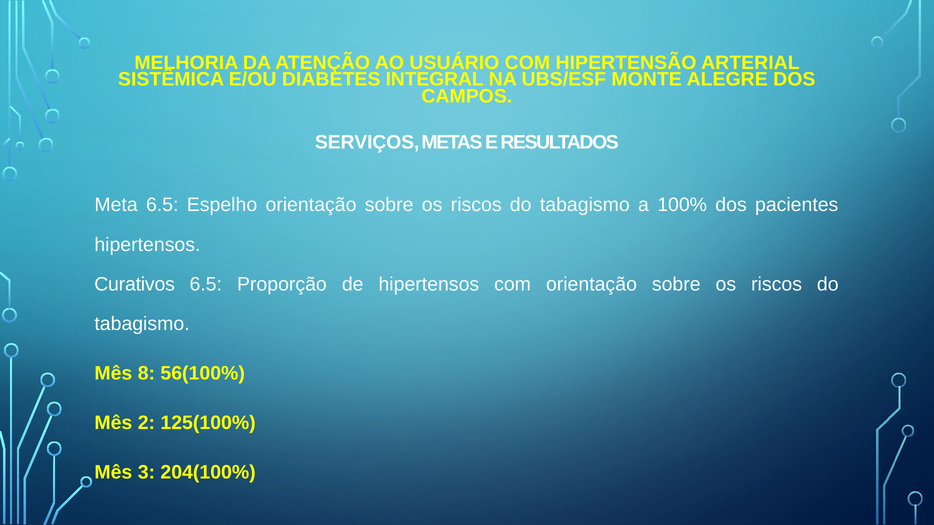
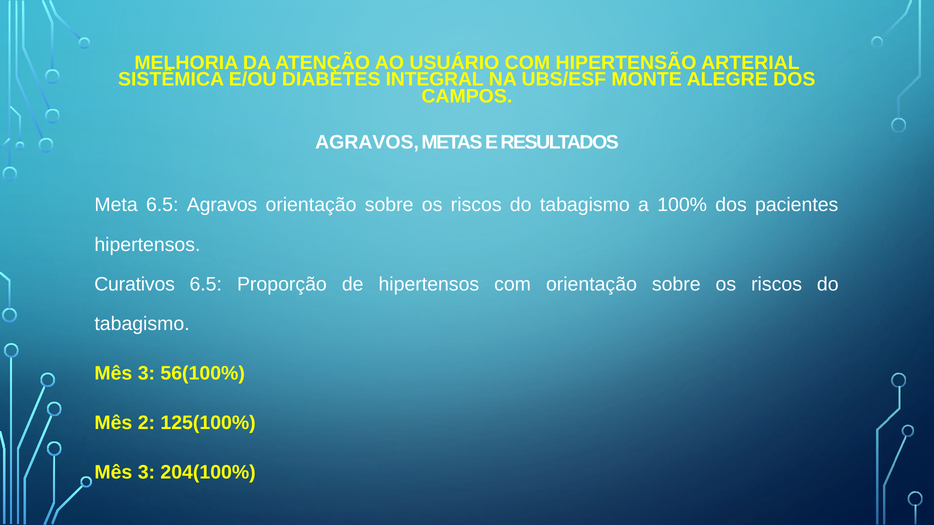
SERVIÇOS: SERVIÇOS -> AGRAVOS (367, 143)
6.5 Espelho: Espelho -> Agravos (222, 205)
8: 8 -> 3 (146, 374)
